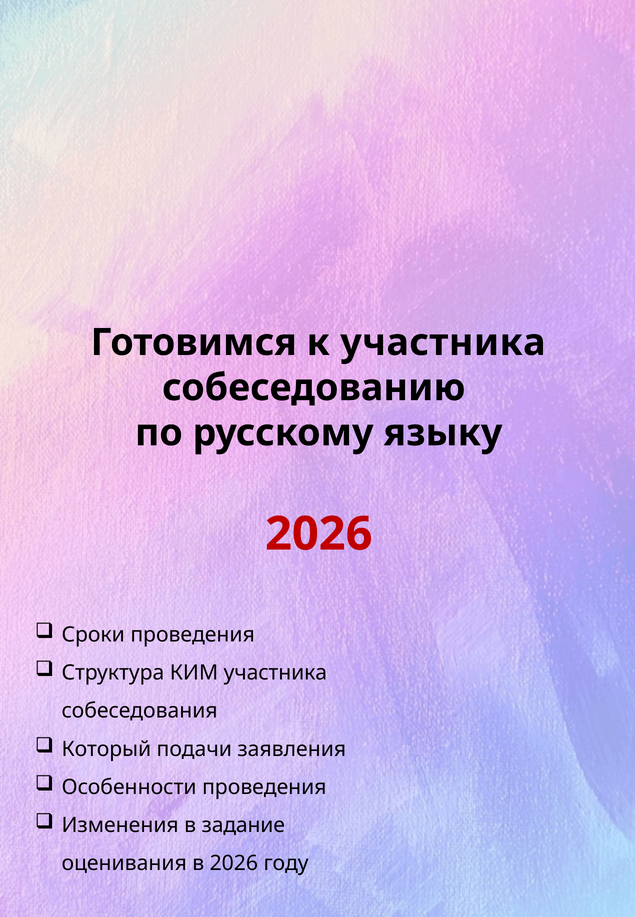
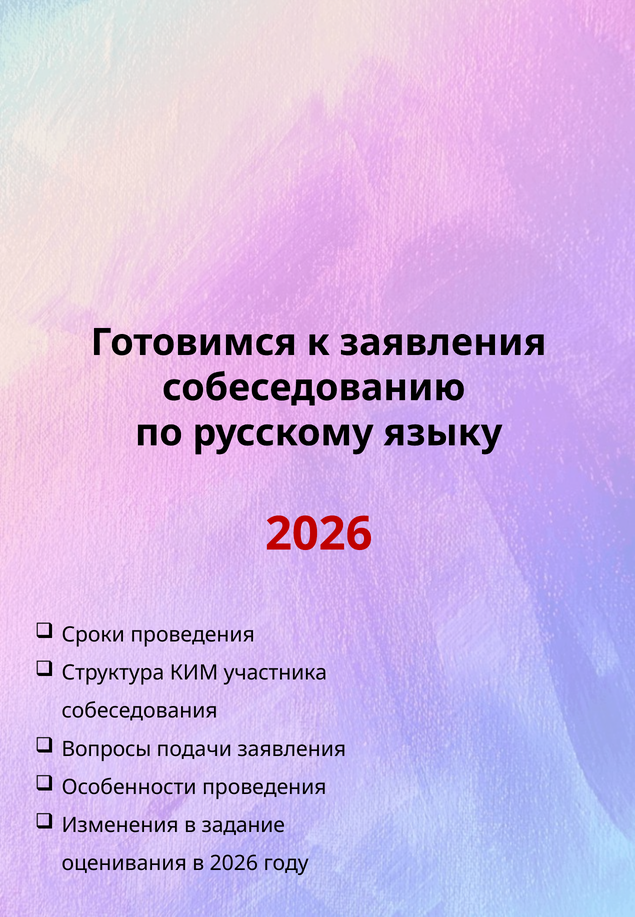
к участника: участника -> заявления (443, 343)
Который: Который -> Вопросы (106, 749)
